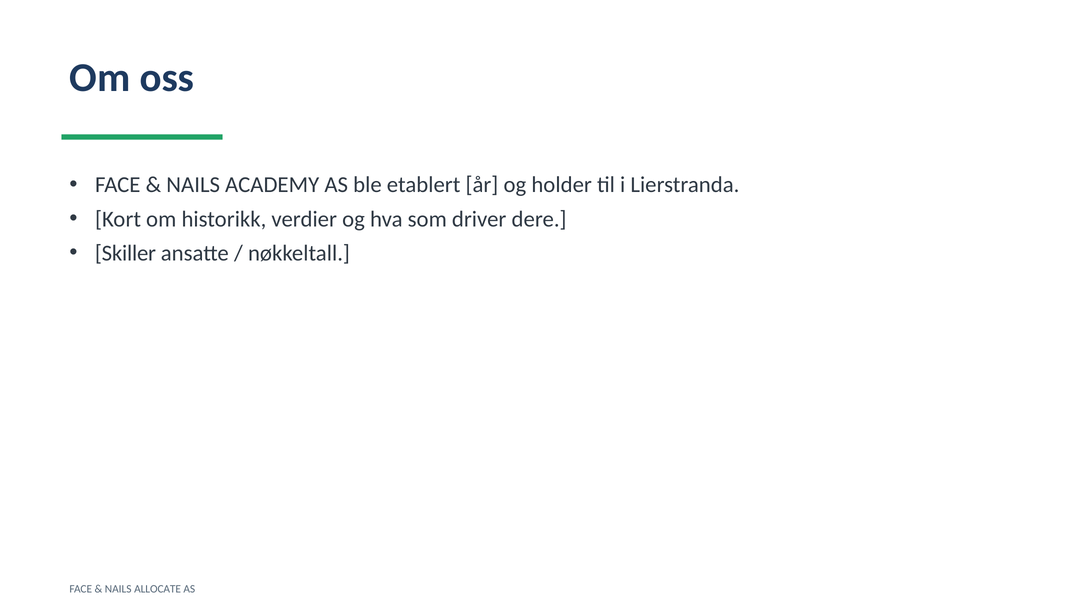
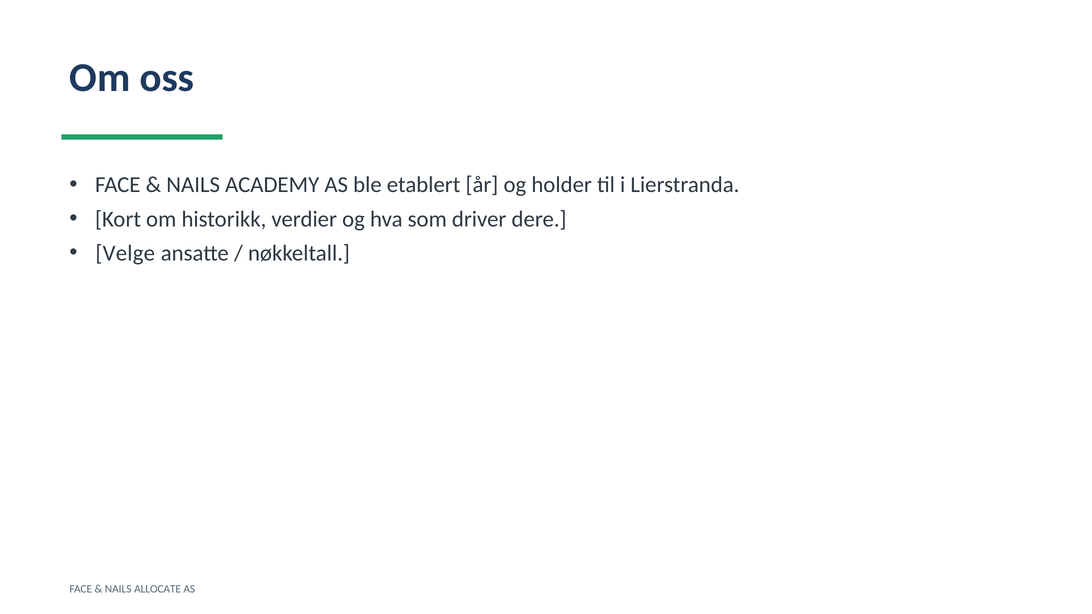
Skiller: Skiller -> Velge (125, 253)
